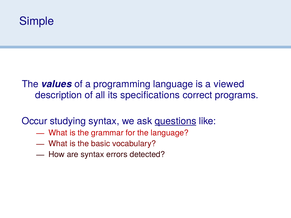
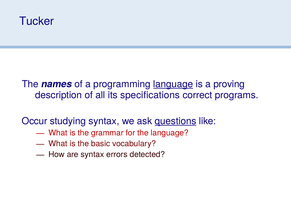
Simple: Simple -> Tucker (37, 21)
values: values -> names (57, 84)
language underline: none -> present (173, 84)
viewed: viewed -> proving (229, 84)
